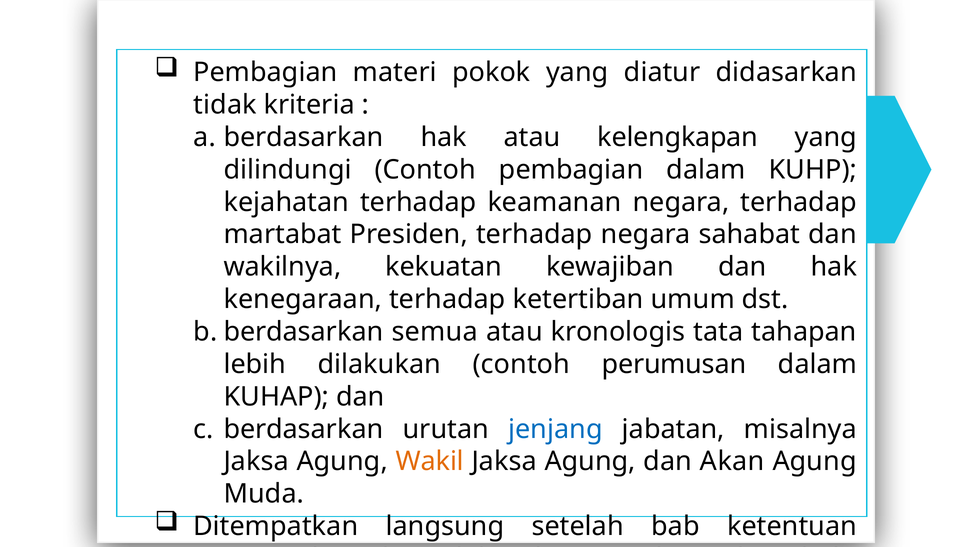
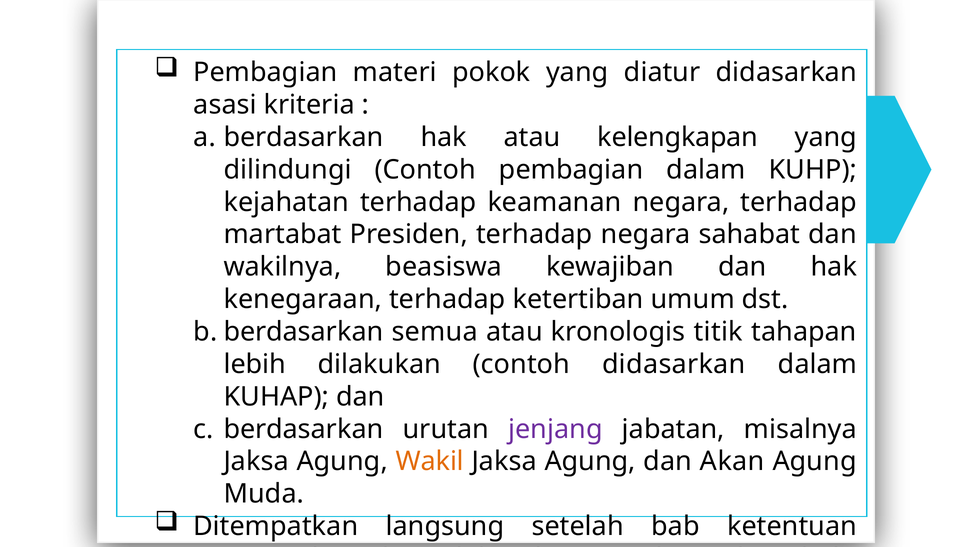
tidak: tidak -> asasi (225, 105)
kekuatan: kekuatan -> beasiswa (444, 267)
tata: tata -> titik (718, 332)
contoh perumusan: perumusan -> didasarkan (674, 364)
jenjang colour: blue -> purple (555, 429)
